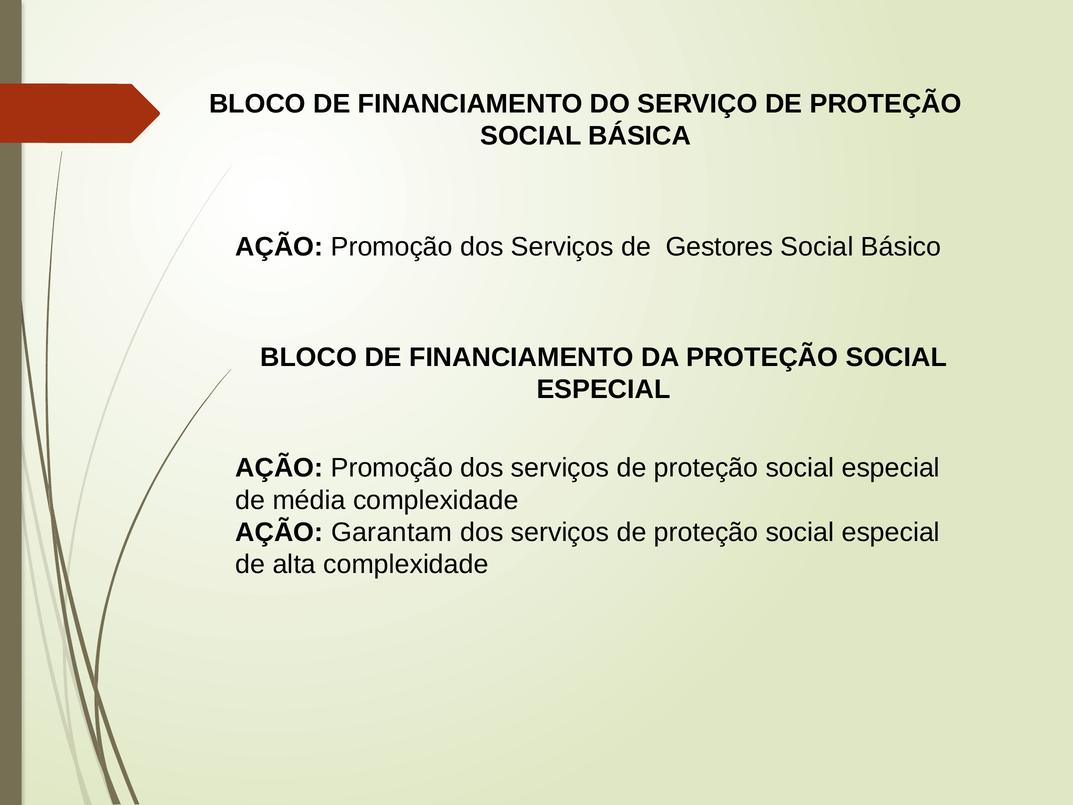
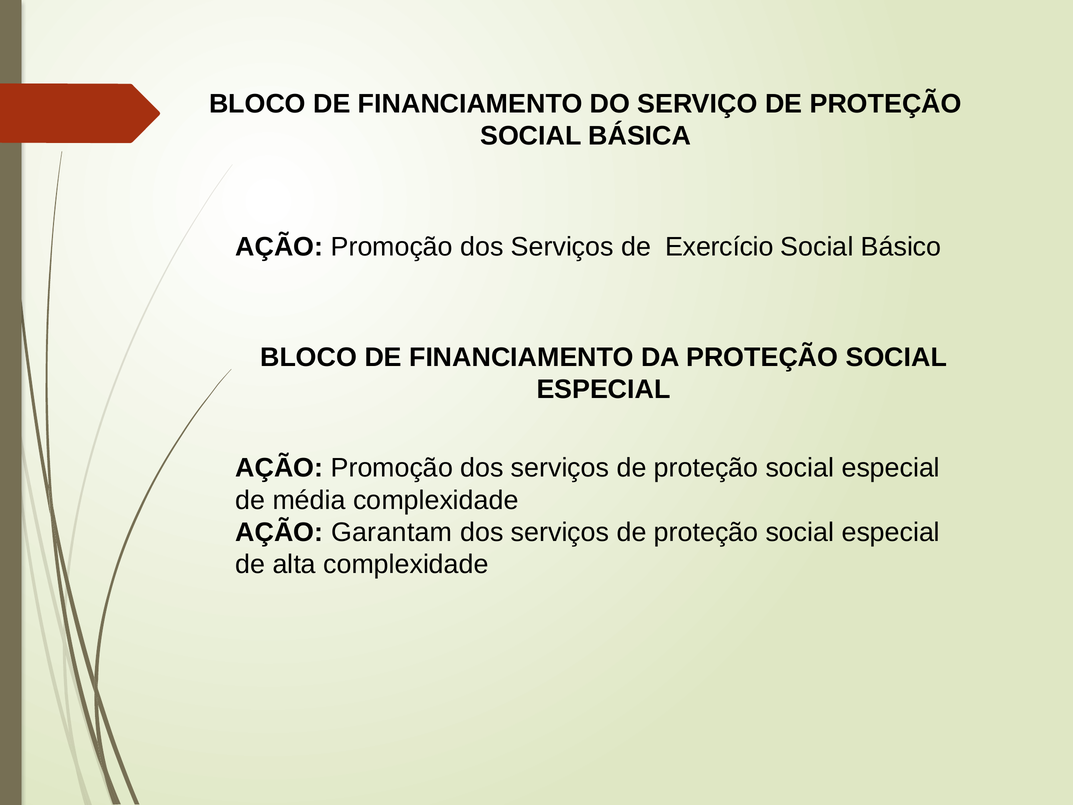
Gestores: Gestores -> Exercício (719, 247)
